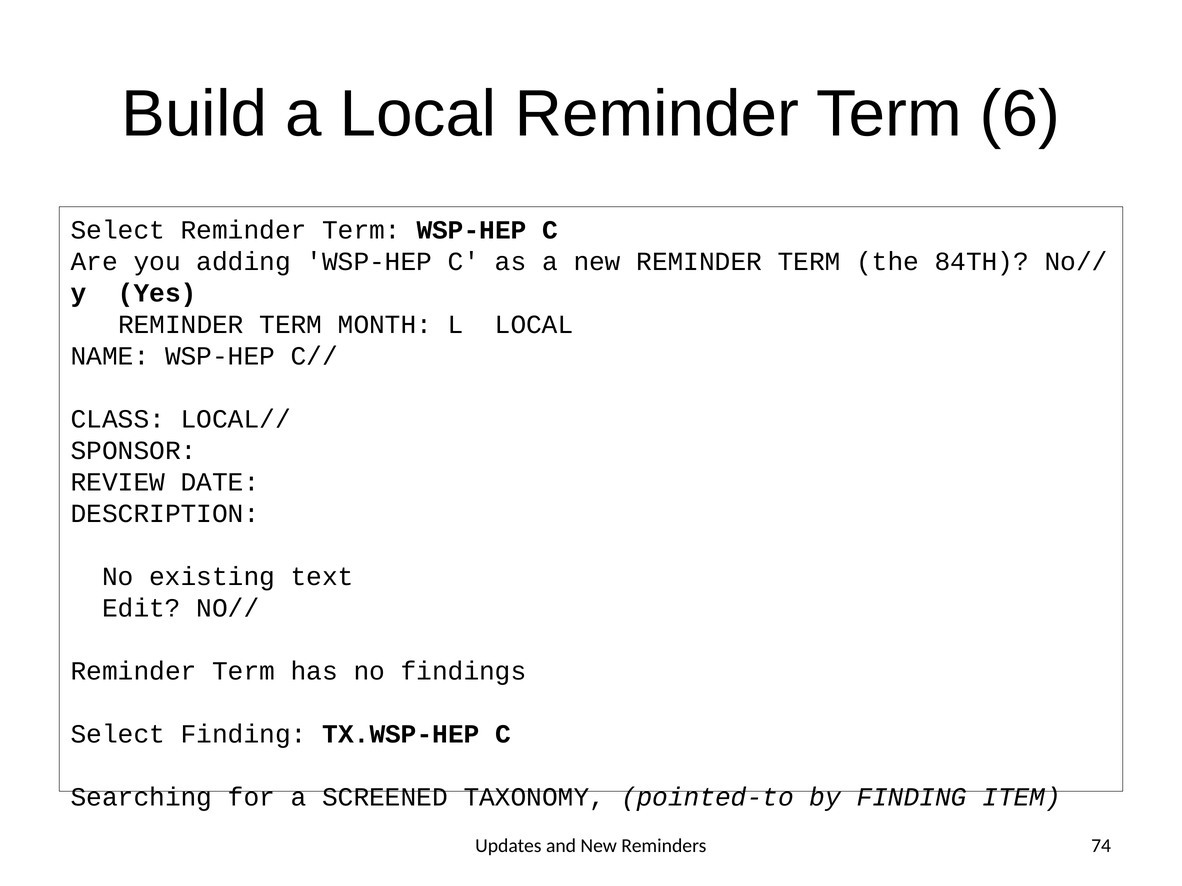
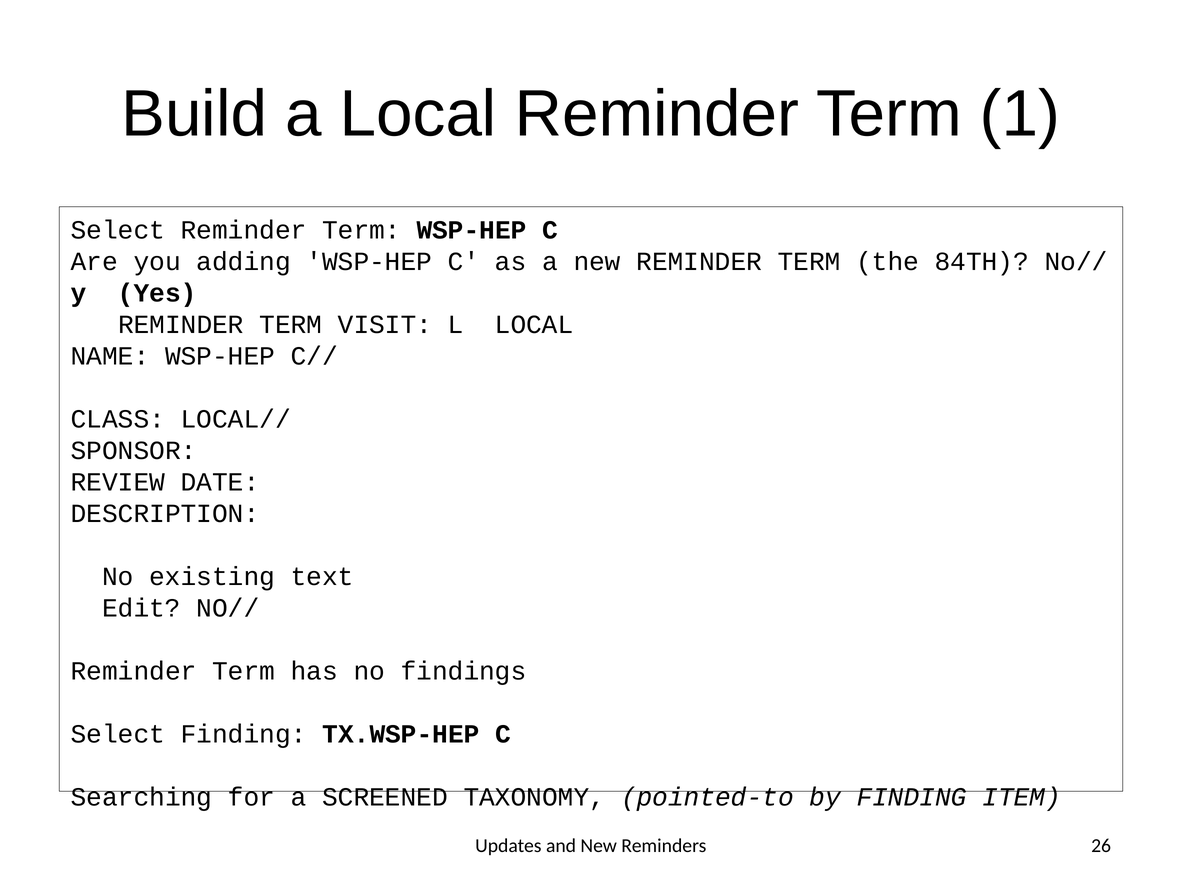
6: 6 -> 1 (1020, 114)
MONTH: MONTH -> VISIT (385, 325)
74: 74 -> 26 (1101, 846)
